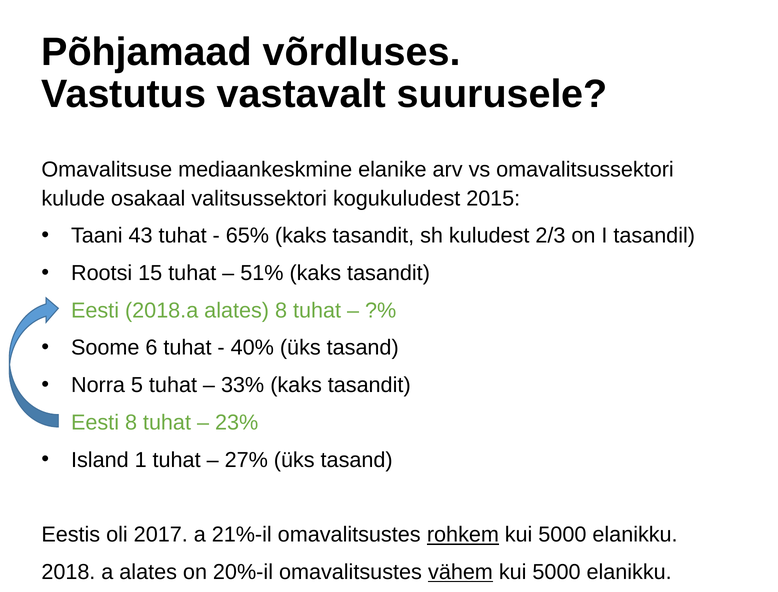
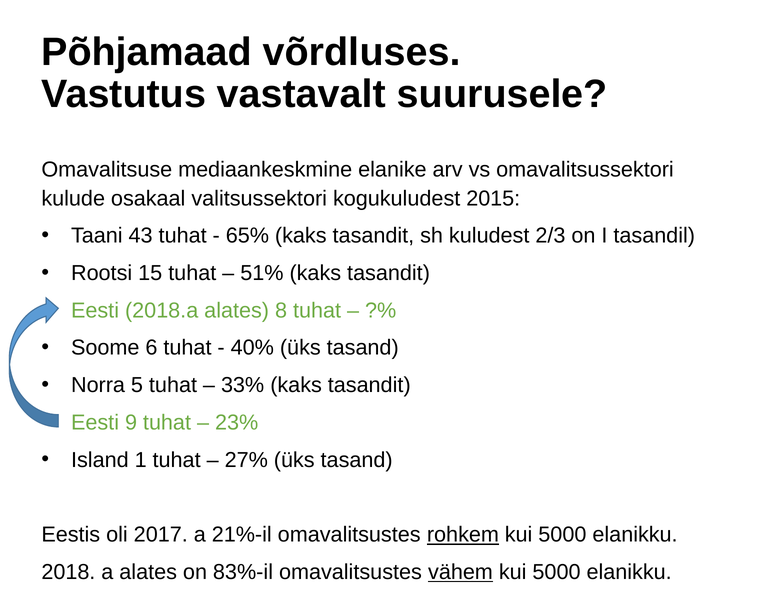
Eesti 8: 8 -> 9 (131, 422)
20%-il: 20%-il -> 83%-il (243, 571)
